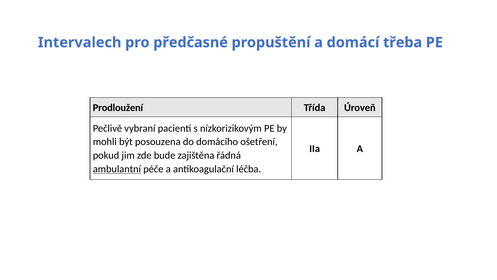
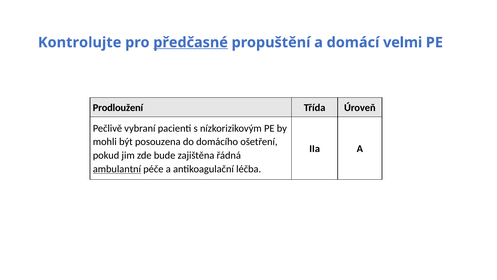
Intervalech: Intervalech -> Kontrolujte (80, 42)
předčasné underline: none -> present (191, 42)
třeba: třeba -> velmi (403, 42)
